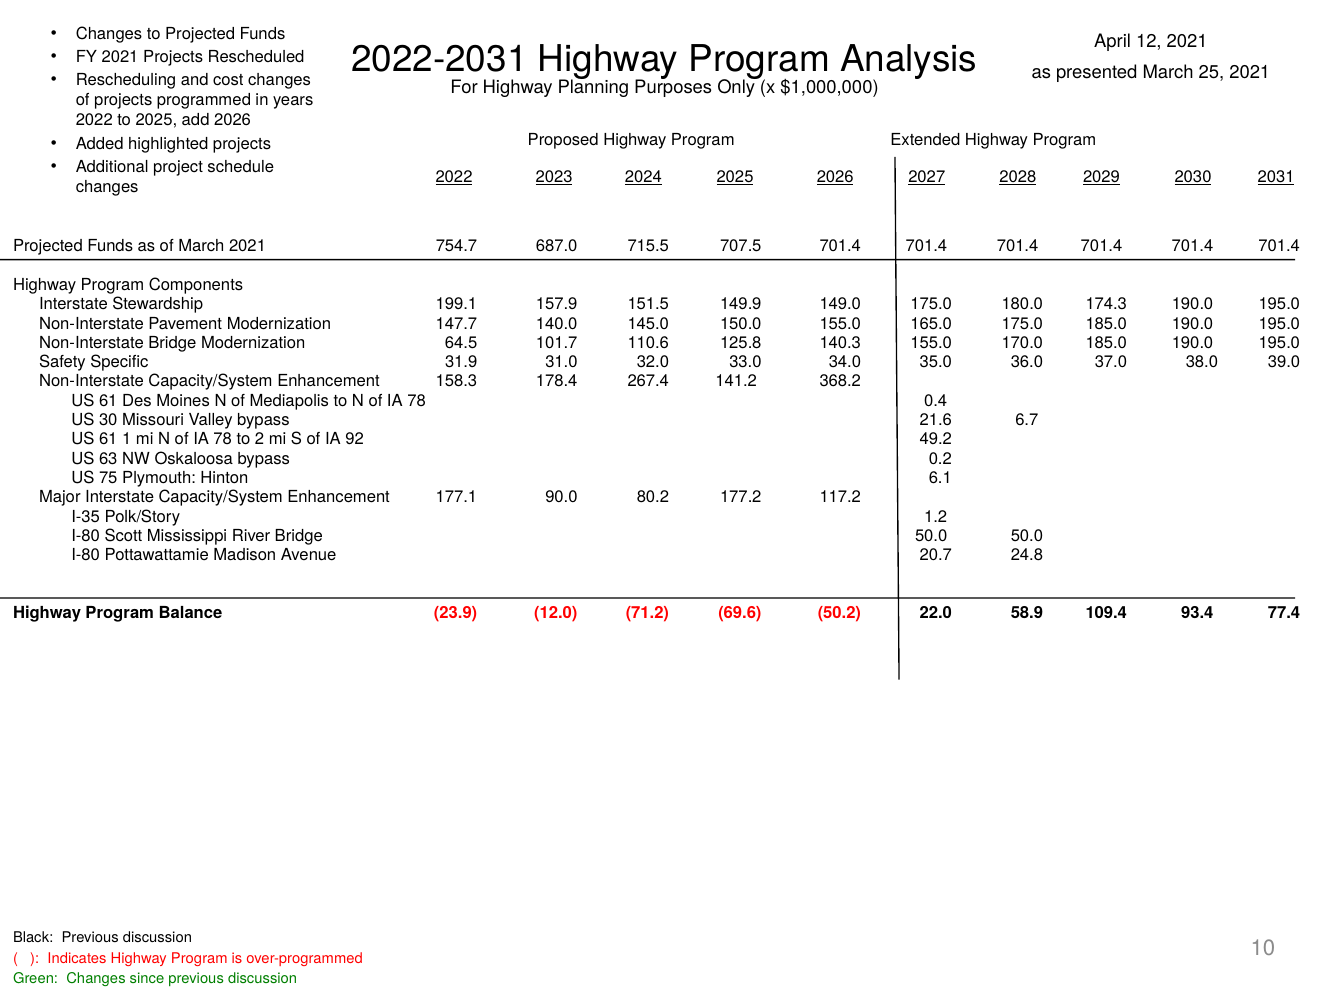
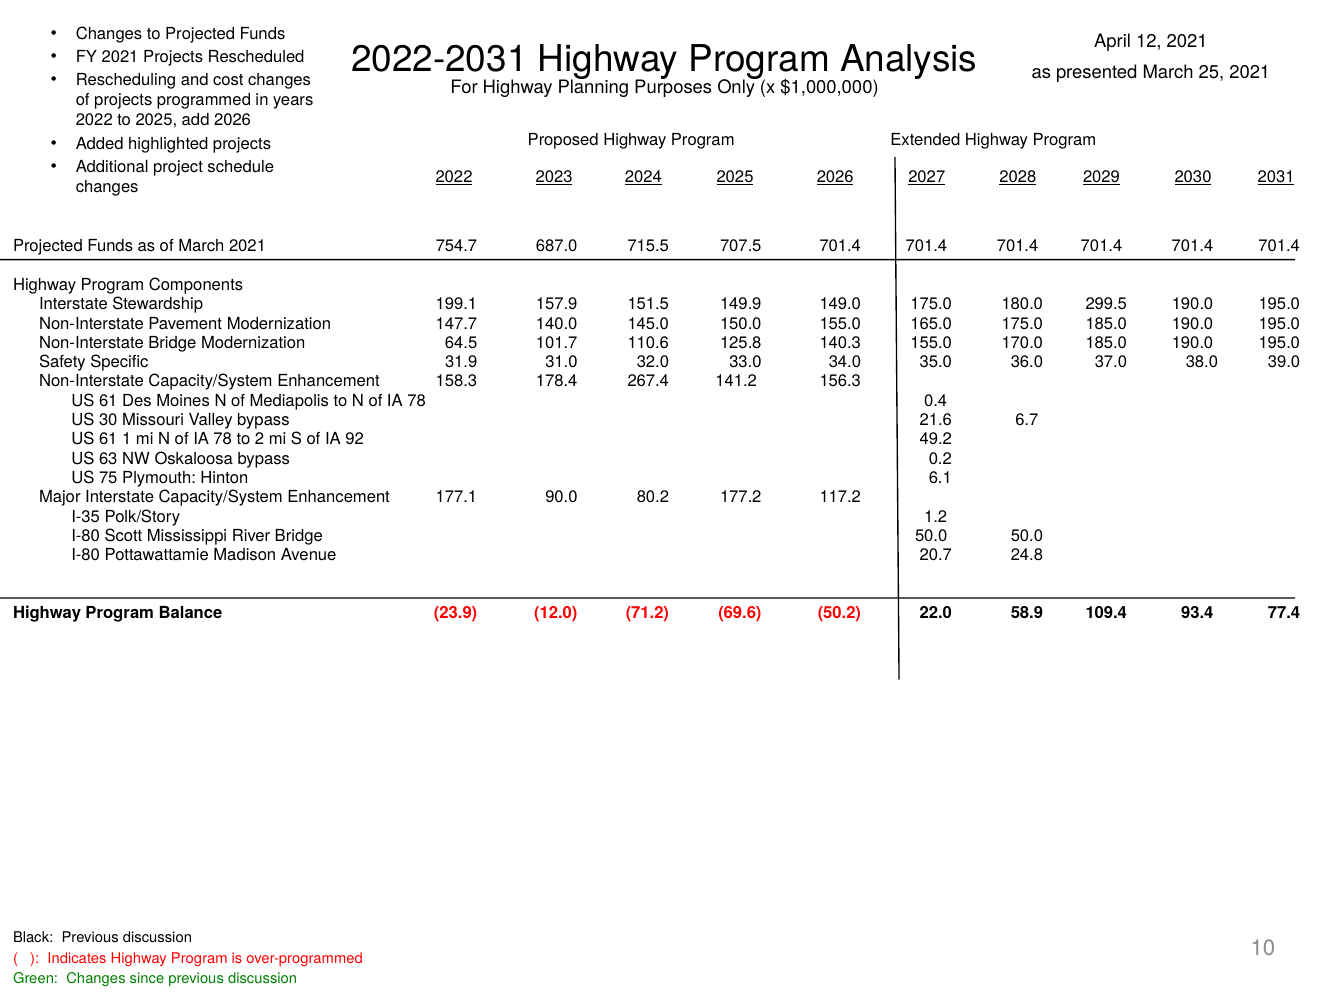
174.3: 174.3 -> 299.5 (1106, 304)
368.2: 368.2 -> 156.3 (840, 381)
